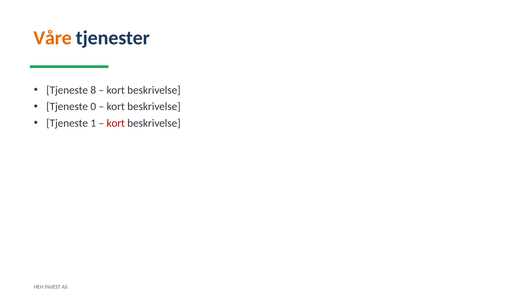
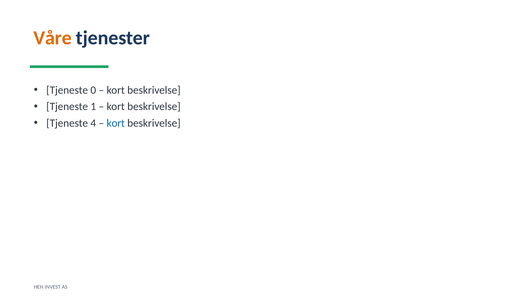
8: 8 -> 0 (93, 90)
0: 0 -> 1 (93, 107)
1: 1 -> 4 (93, 123)
kort colour: red -> blue (116, 123)
